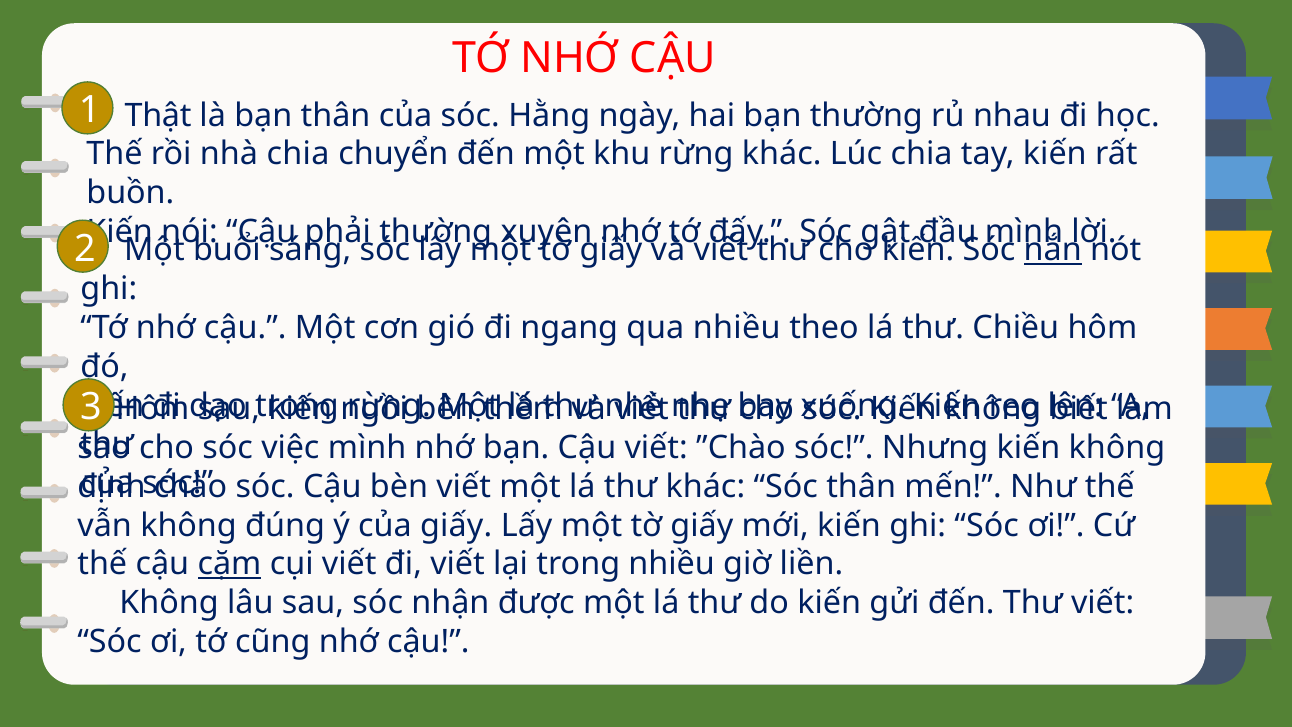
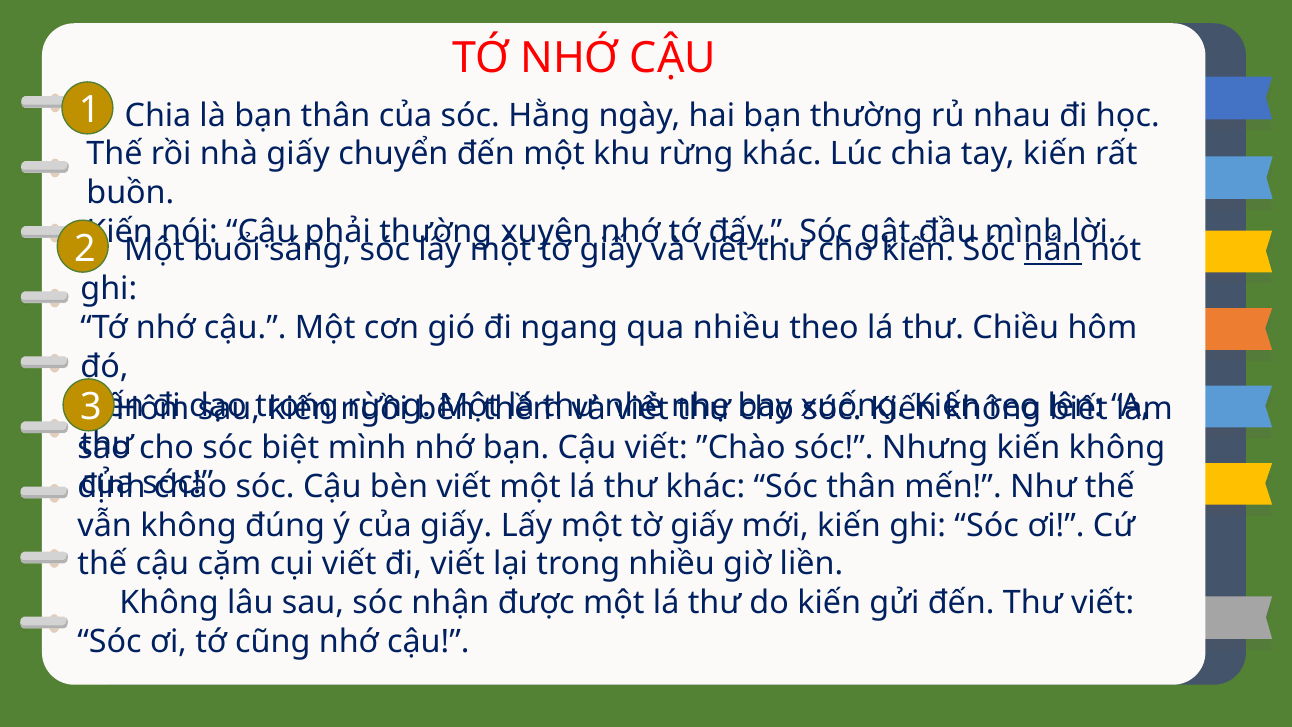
Thật: Thật -> Chia (158, 115)
nhà chia: chia -> giấy (298, 154)
việc: việc -> biệt (290, 448)
cặm underline: present -> none (230, 564)
